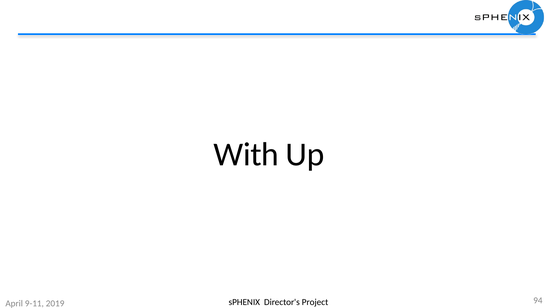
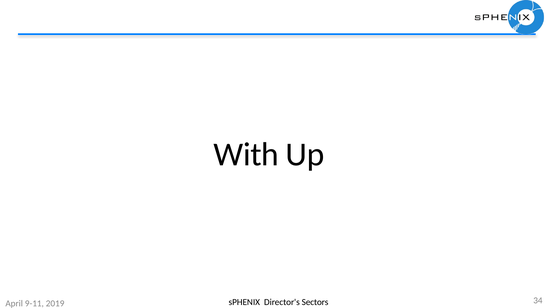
Project: Project -> Sectors (315, 302)
94: 94 -> 34 (538, 301)
